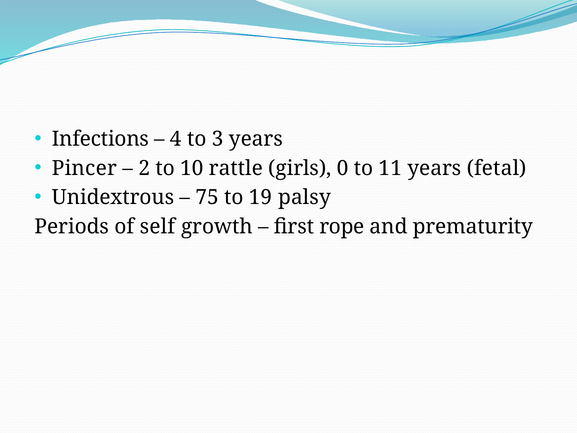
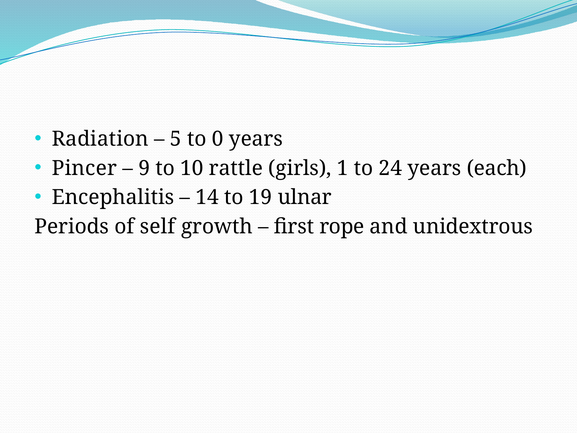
Infections: Infections -> Radiation (100, 139)
4: 4 -> 5 (176, 139)
3: 3 -> 0 (218, 139)
2: 2 -> 9 (144, 168)
0: 0 -> 1 (343, 168)
11: 11 -> 24 (390, 168)
fetal: fetal -> each (497, 168)
Unidextrous: Unidextrous -> Encephalitis (113, 197)
75: 75 -> 14 (207, 197)
palsy: palsy -> ulnar (305, 197)
prematurity: prematurity -> unidextrous (473, 226)
